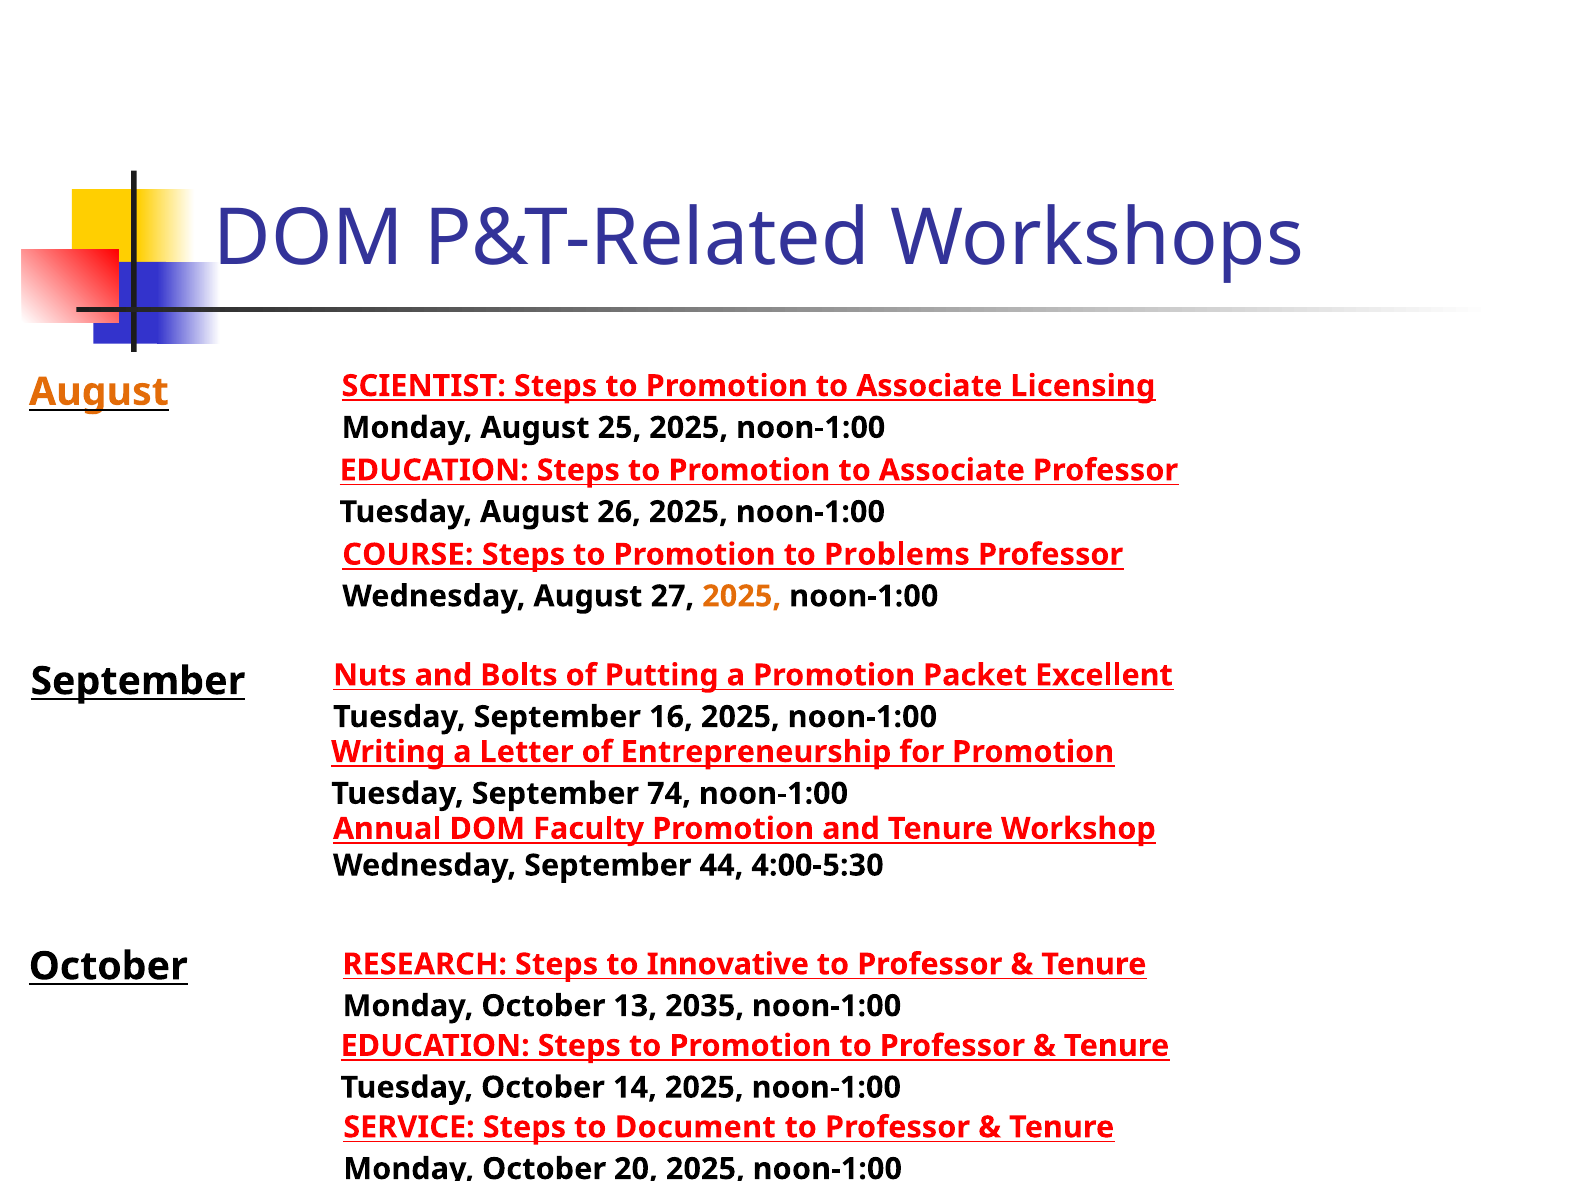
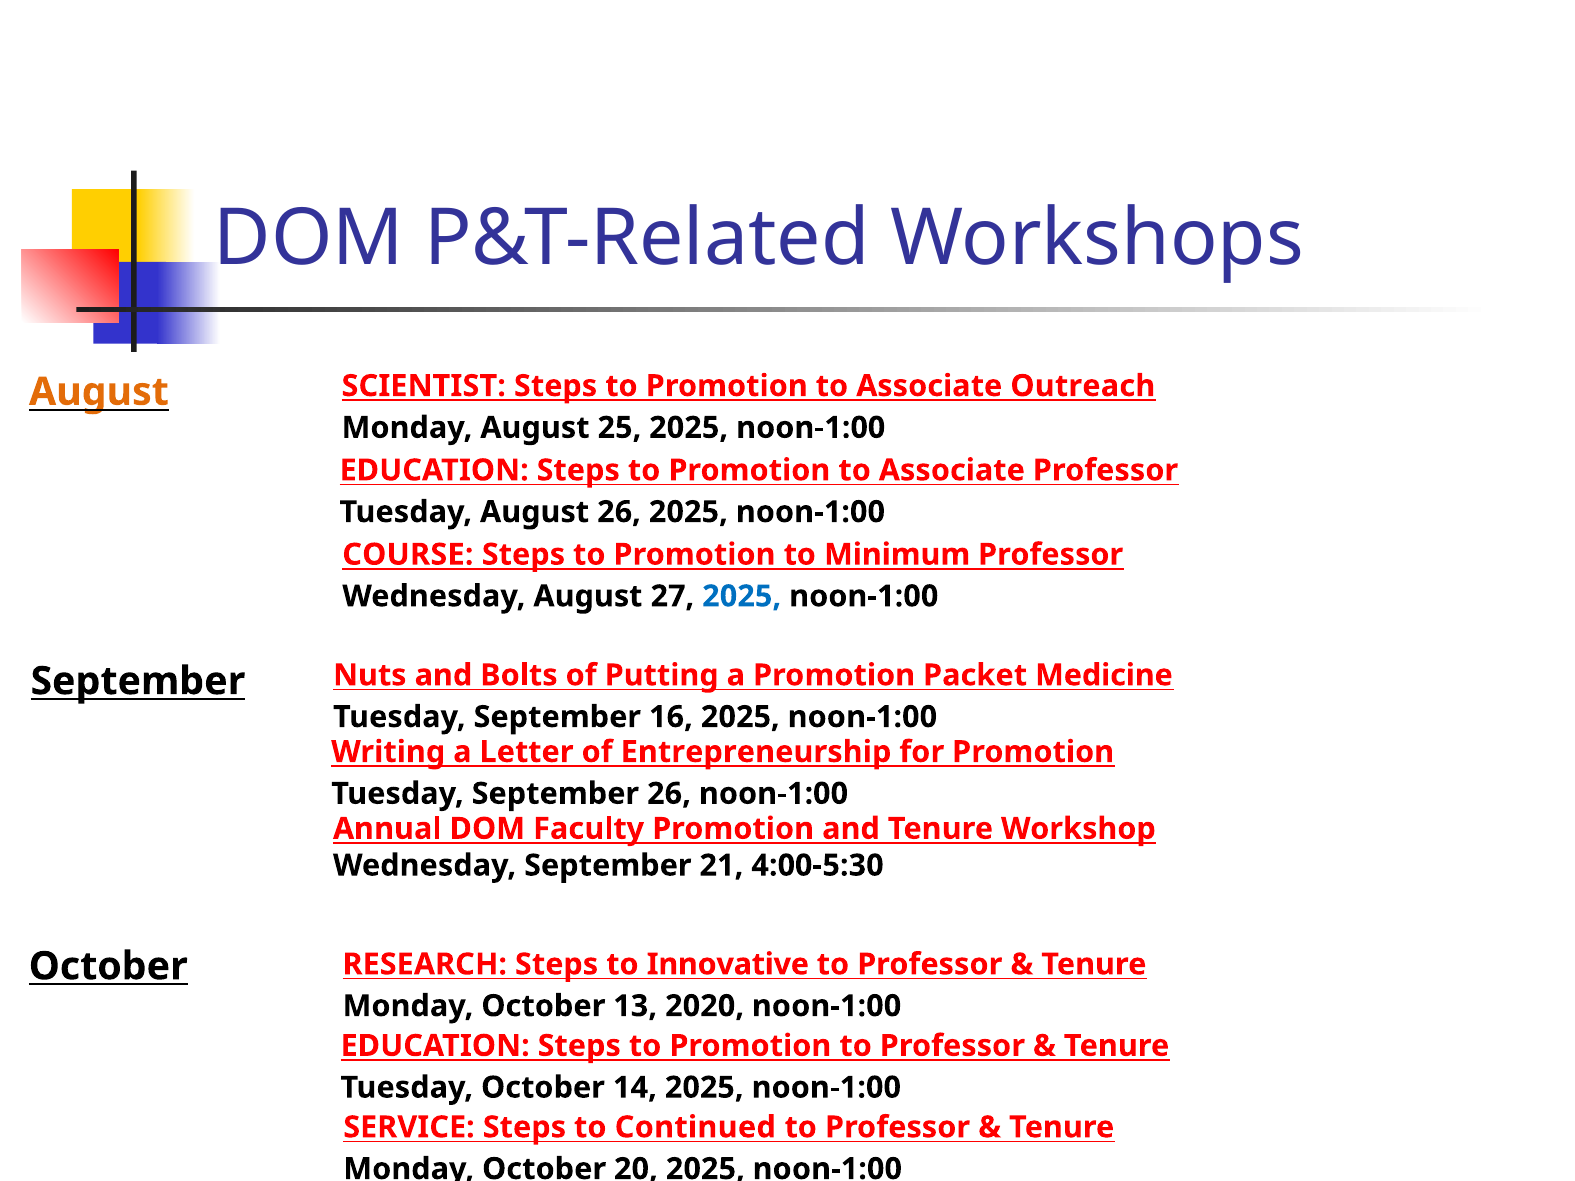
Licensing: Licensing -> Outreach (1083, 386)
Problems: Problems -> Minimum (897, 555)
2025 colour: orange -> blue (742, 596)
Excellent: Excellent -> Medicine (1104, 675)
September 74: 74 -> 26 (669, 794)
44: 44 -> 21 (721, 866)
2035: 2035 -> 2020 (705, 1006)
Document: Document -> Continued (695, 1127)
